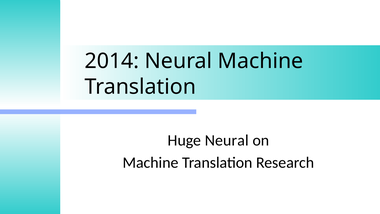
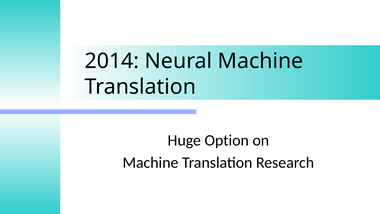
Huge Neural: Neural -> Option (227, 140)
